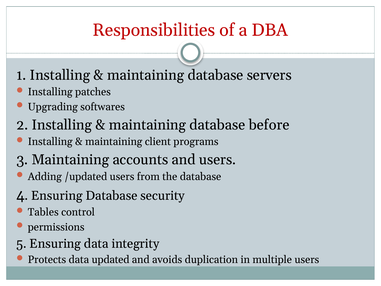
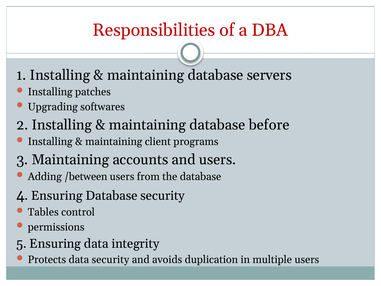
/updated: /updated -> /between (86, 176)
data updated: updated -> security (110, 259)
